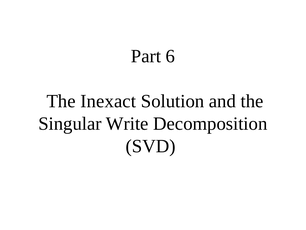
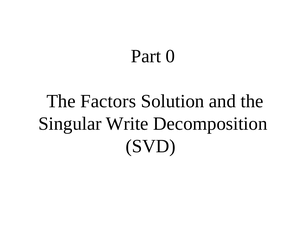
6: 6 -> 0 (170, 56)
Inexact: Inexact -> Factors (108, 101)
